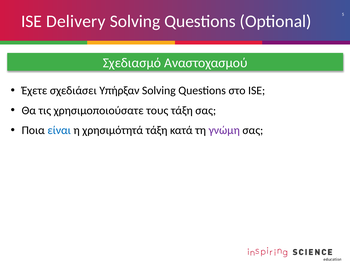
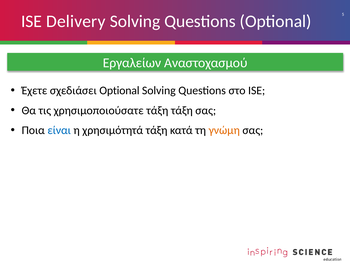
Σχεδιασμό: Σχεδιασμό -> Εργαλείων (132, 63)
σχεδιάσει Υπήρξαν: Υπήρξαν -> Optional (119, 90)
χρησιμοποιούσατε τους: τους -> τάξη (157, 110)
γνώμη colour: purple -> orange (224, 130)
